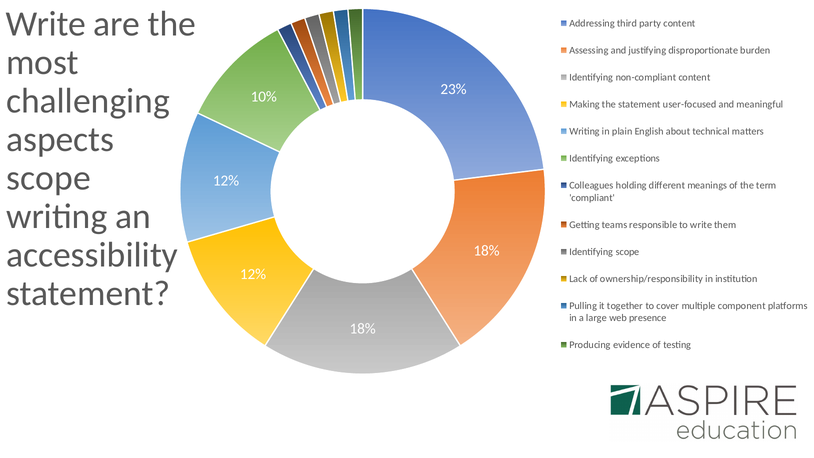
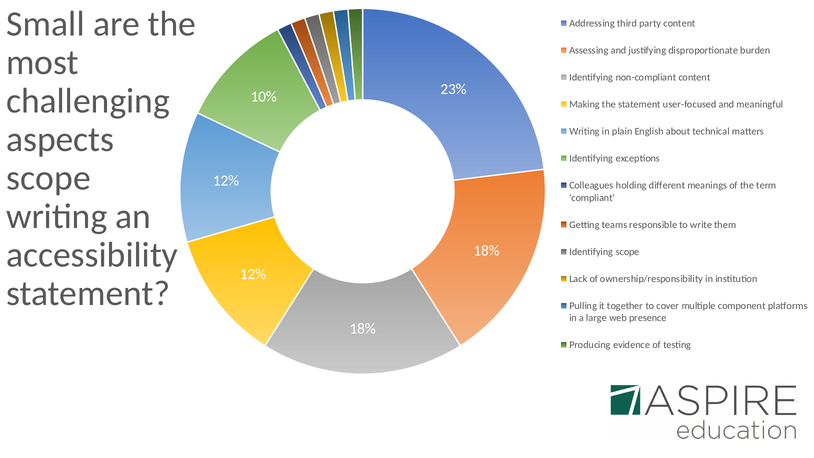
Write: Write -> Small (45, 24)
